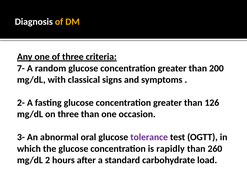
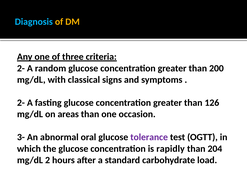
Diagnosis colour: white -> light blue (34, 22)
7-: 7- -> 2- (21, 68)
on three: three -> areas (68, 114)
260: 260 -> 204 (215, 149)
